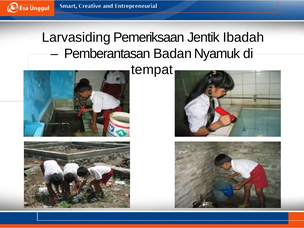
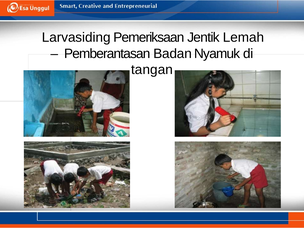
Ibadah: Ibadah -> Lemah (244, 37)
tempat: tempat -> tangan (152, 70)
